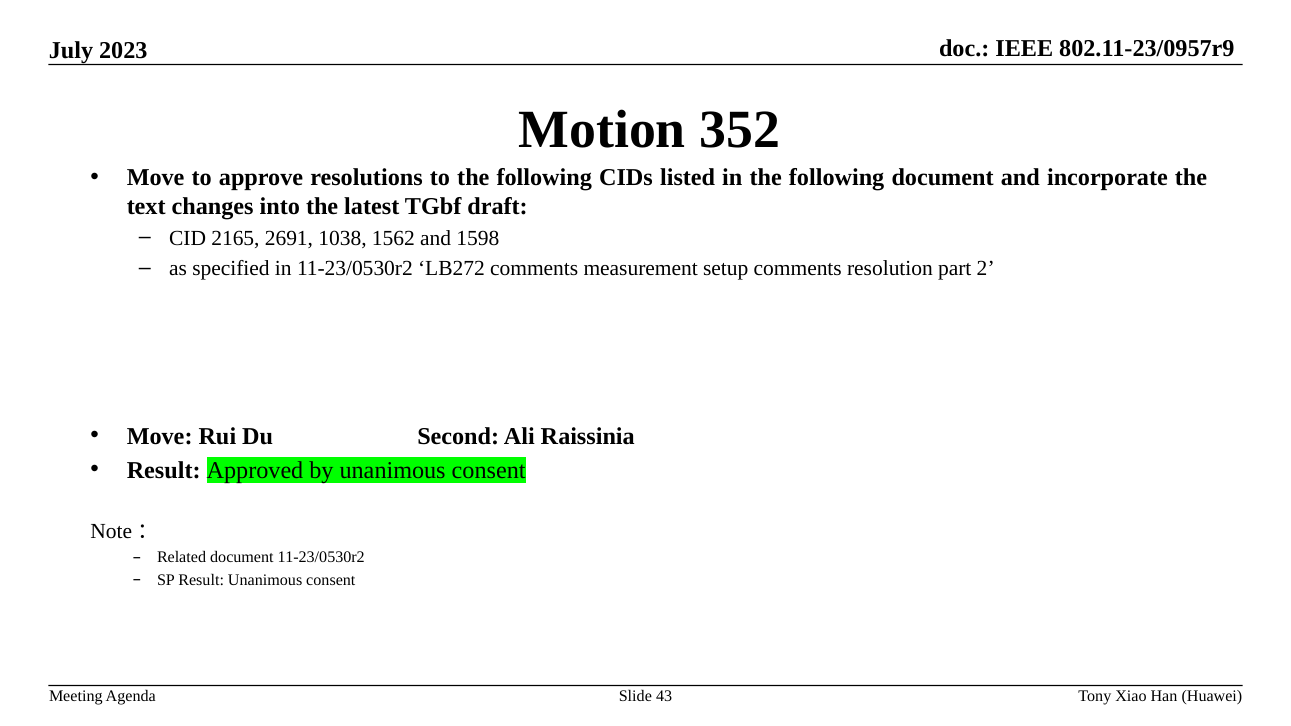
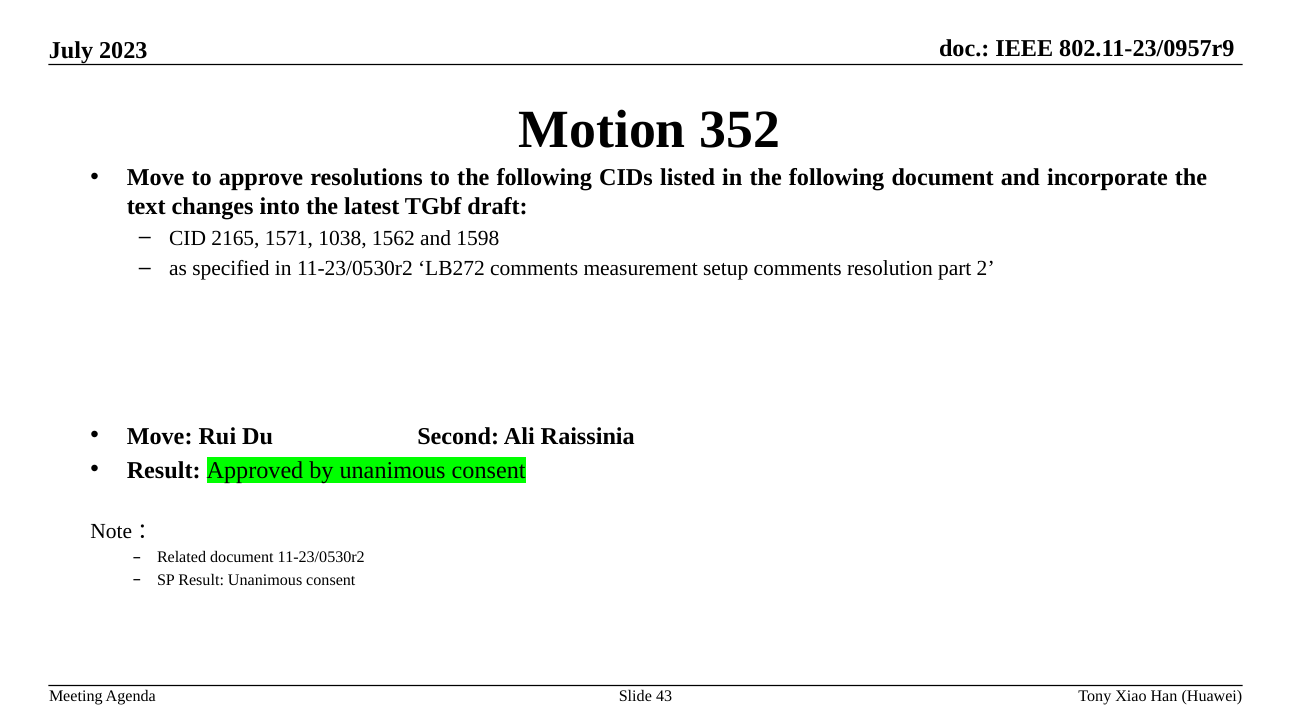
2691: 2691 -> 1571 (289, 238)
